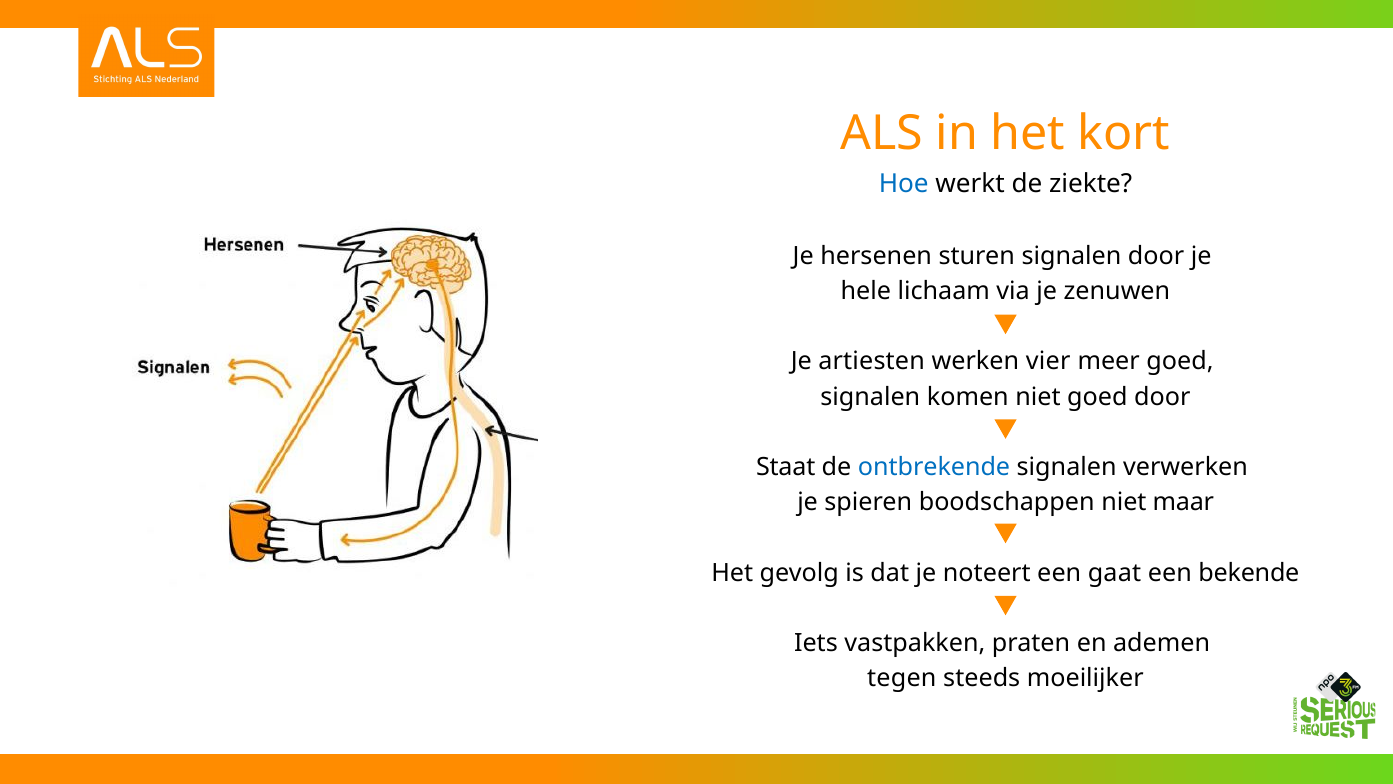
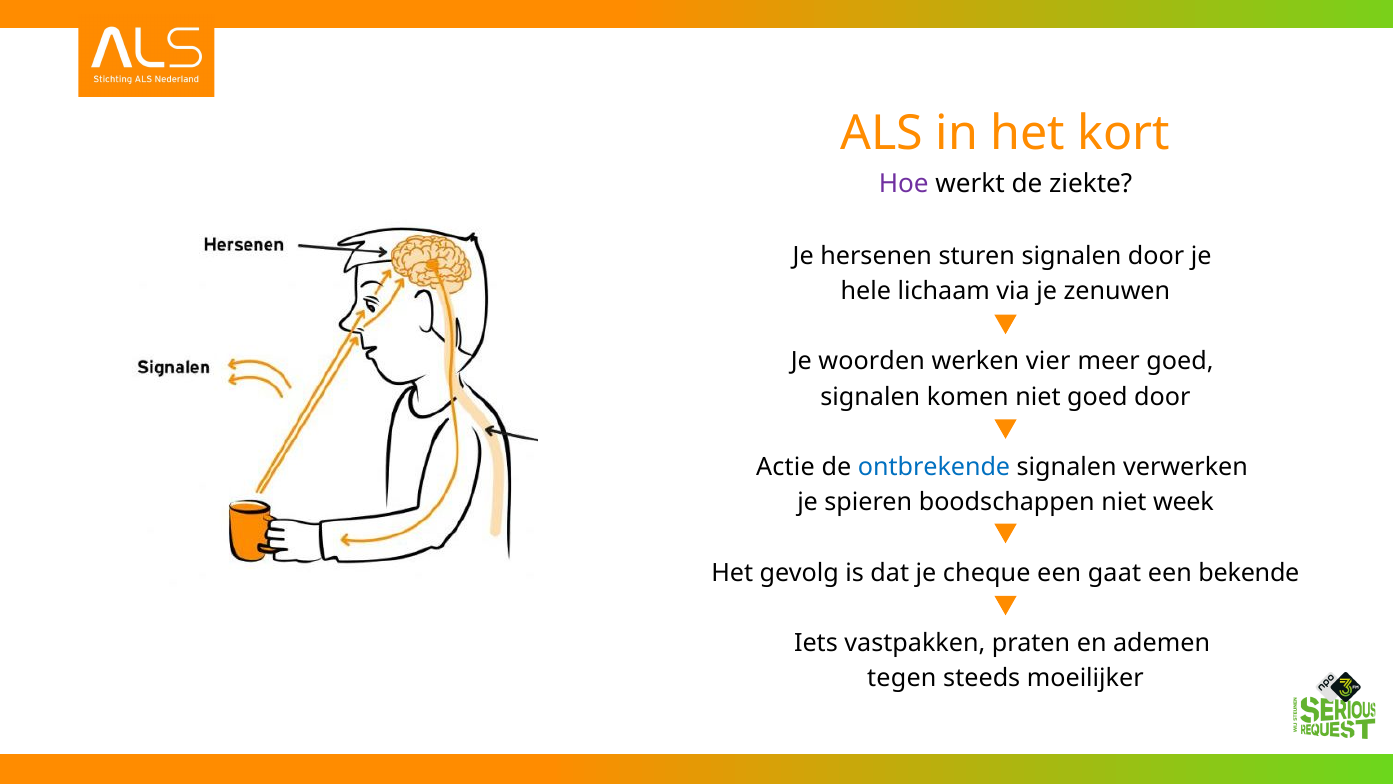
Hoe colour: blue -> purple (904, 183)
artiesten: artiesten -> woorden (872, 361)
Staat: Staat -> Actie (785, 467)
maar: maar -> week (1183, 502)
noteert: noteert -> cheque (987, 573)
